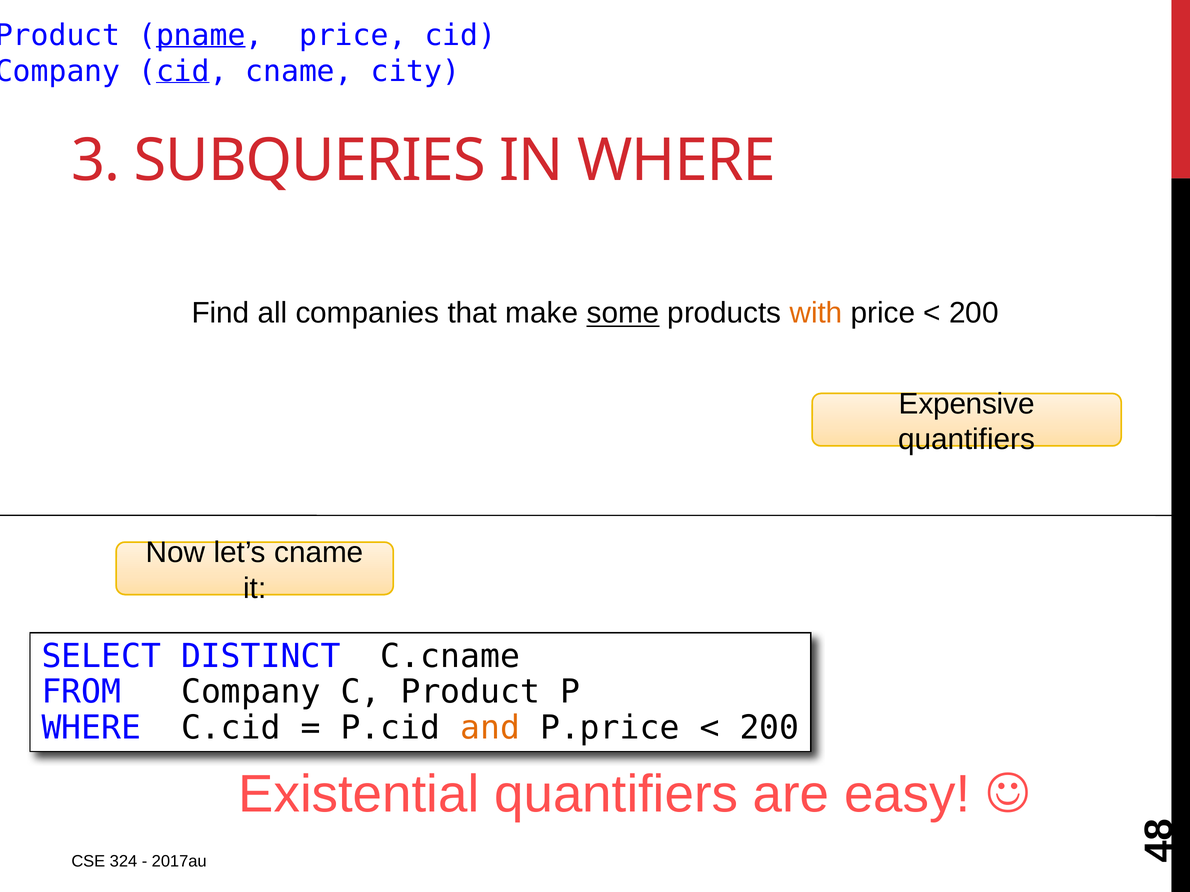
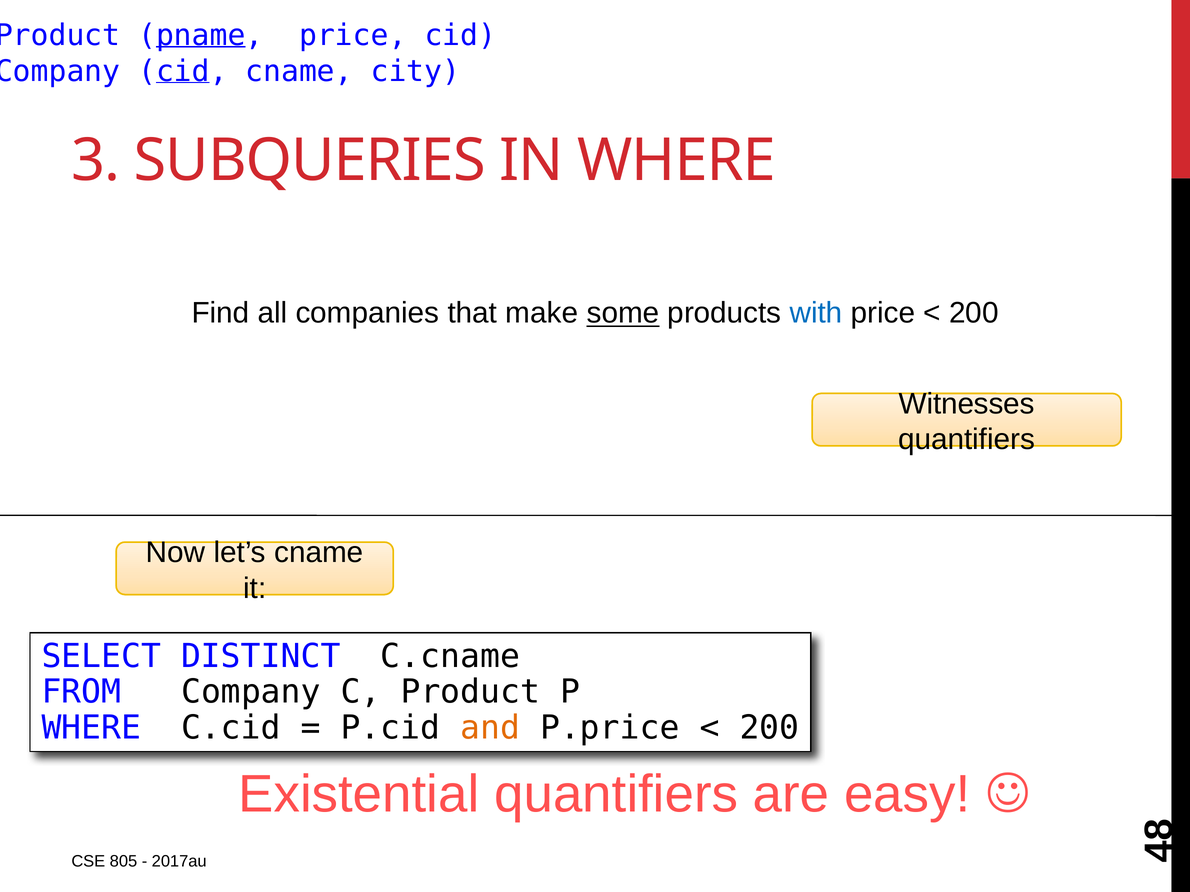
with colour: orange -> blue (816, 313)
Expensive: Expensive -> Witnesses (967, 404)
324: 324 -> 805 (123, 862)
